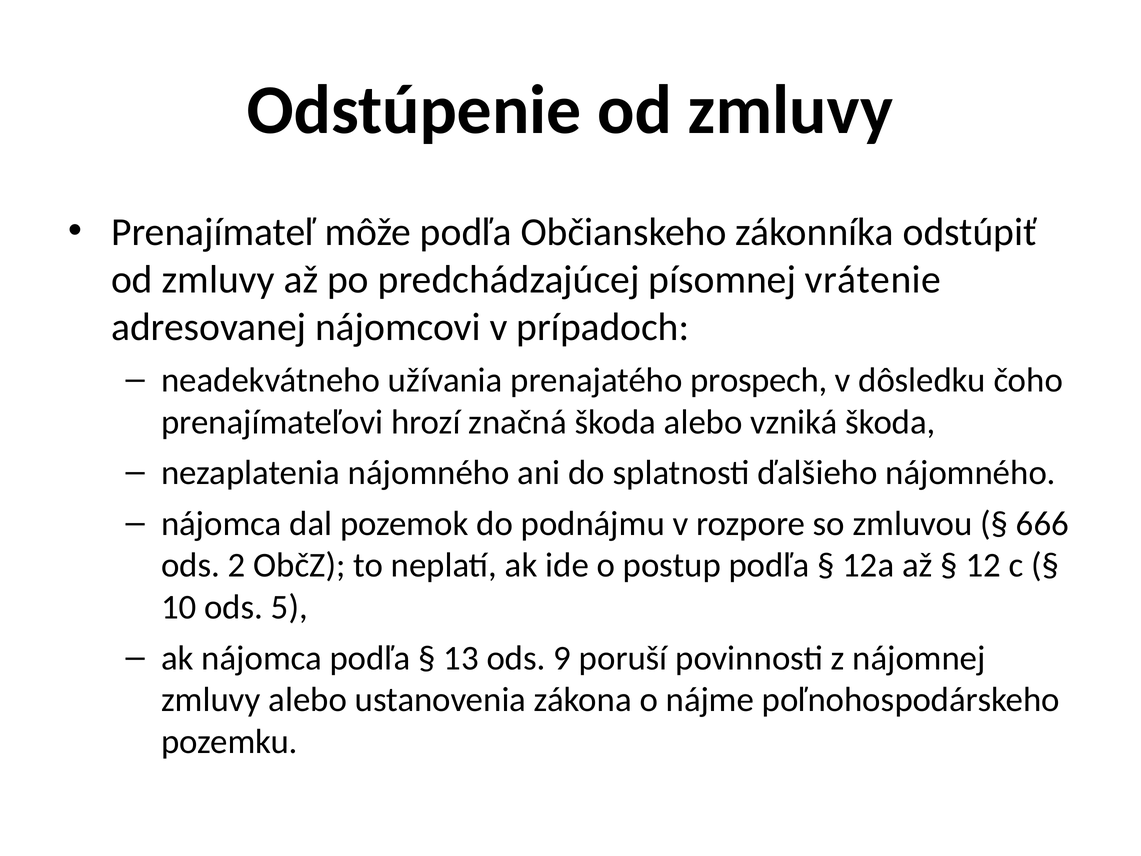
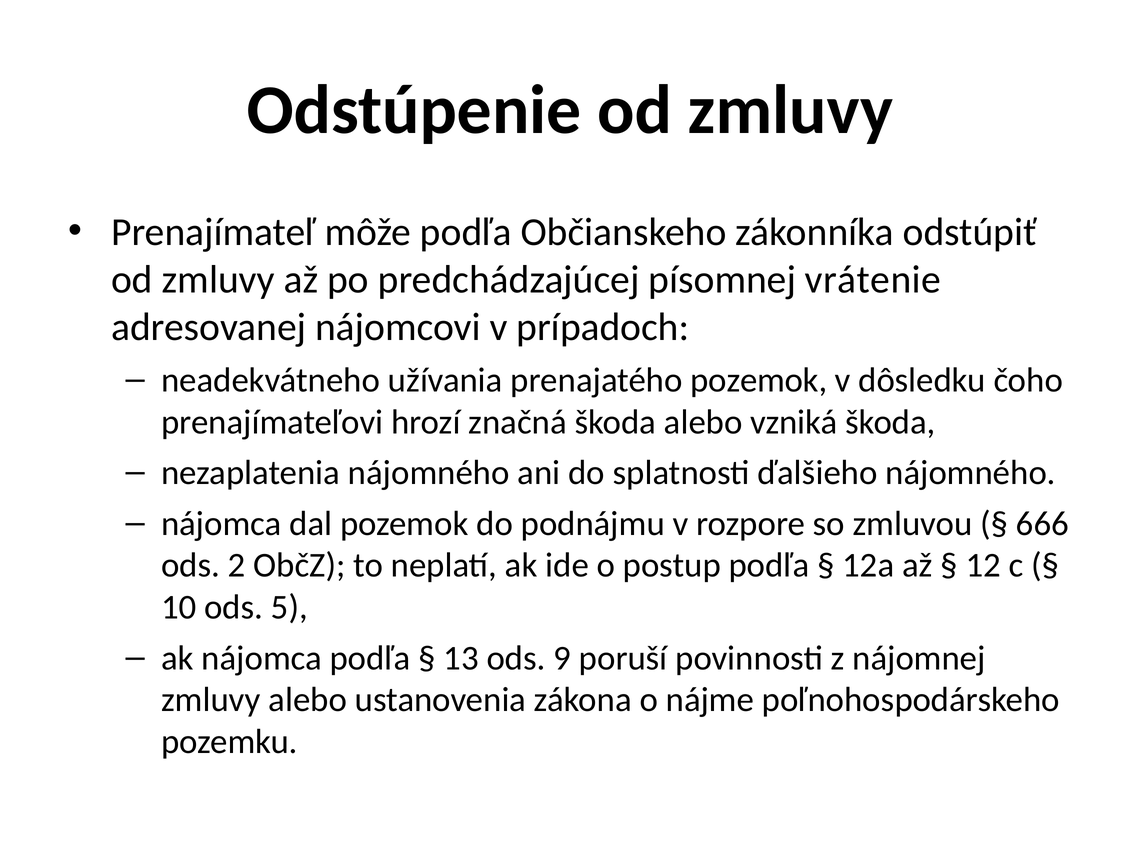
prenajatého prospech: prospech -> pozemok (759, 380)
